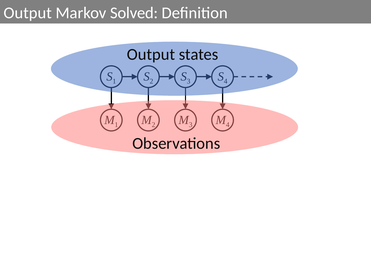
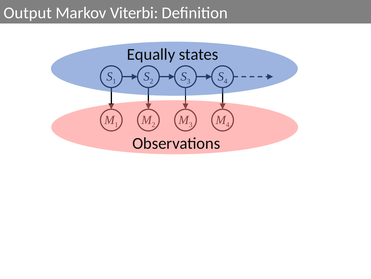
Solved: Solved -> Viterbi (134, 13)
Output: Output -> Equally (151, 54)
